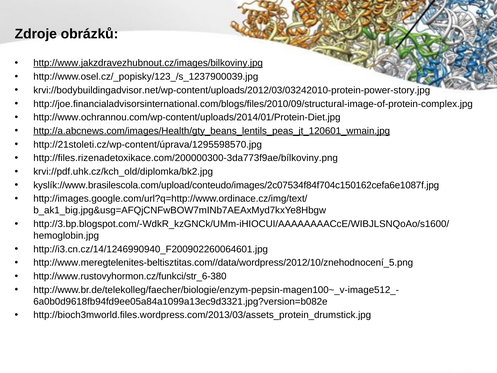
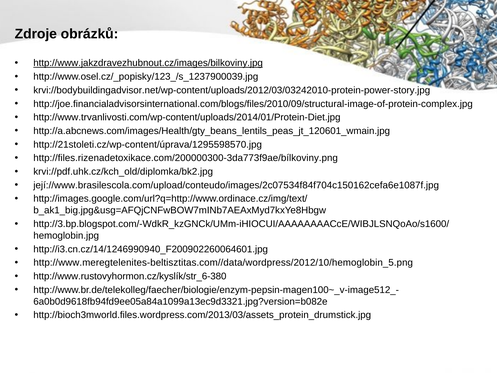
http://www.ochrannou.com/wp-content/uploads/2014/01/Protein-Diet.jpg: http://www.ochrannou.com/wp-content/uploads/2014/01/Protein-Diet.jpg -> http://www.trvanlivosti.com/wp-content/uploads/2014/01/Protein-Diet.jpg (187, 117)
http://a.abcnews.com/images/Health/gty_beans_lentils_peas_jt_120601_wmain.jpg underline: present -> none (212, 131)
kyslík://www.brasilescola.com/upload/conteudo/images/2c07534f84f704c150162cefa6e1087f.jpg: kyslík://www.brasilescola.com/upload/conteudo/images/2c07534f84f704c150162cefa6e1087f.jpg -> její://www.brasilescola.com/upload/conteudo/images/2c07534f84f704c150162cefa6e1087f.jpg (236, 185)
http://www.meregtelenites-beltisztitas.com//data/wordpress/2012/10/znehodnocení_5.png: http://www.meregtelenites-beltisztitas.com//data/wordpress/2012/10/znehodnocení_5.png -> http://www.meregtelenites-beltisztitas.com//data/wordpress/2012/10/hemoglobin_5.png (223, 263)
http://www.rustovyhormon.cz/funkci/str_6-380: http://www.rustovyhormon.cz/funkci/str_6-380 -> http://www.rustovyhormon.cz/kyslík/str_6-380 (130, 276)
